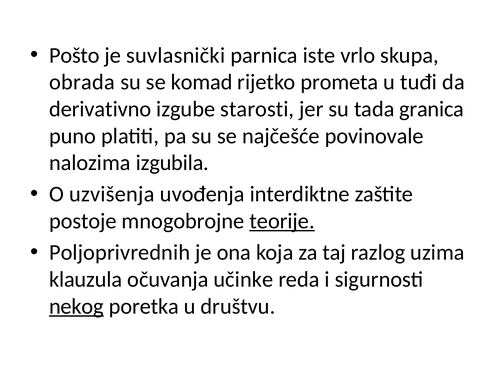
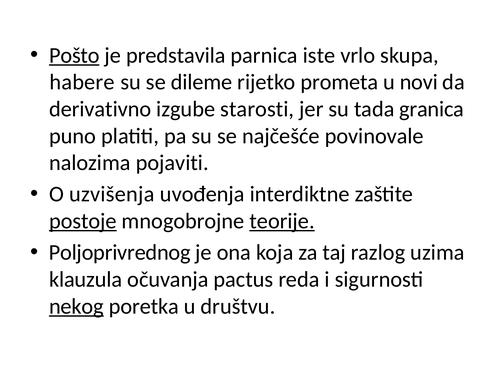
Pošto underline: none -> present (74, 55)
suvlasnički: suvlasnički -> predstavila (176, 55)
obrada: obrada -> habere (82, 82)
komad: komad -> dileme (202, 82)
tuđi: tuđi -> novi (419, 82)
izgubila: izgubila -> pojaviti (172, 163)
postoje underline: none -> present (83, 221)
Poljoprivrednih: Poljoprivrednih -> Poljoprivrednog (120, 252)
učinke: učinke -> pactus (243, 279)
